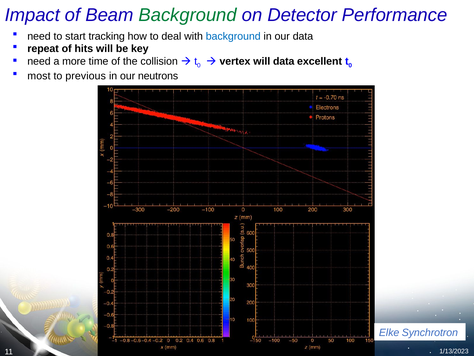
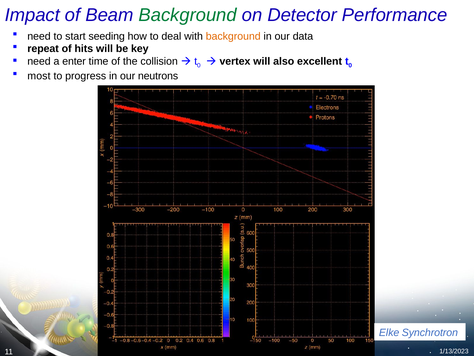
start tracking: tracking -> seeding (107, 36)
background colour: blue -> orange (233, 36)
more: more -> enter (74, 61)
will data: data -> also (284, 61)
previous: previous -> progress (86, 76)
